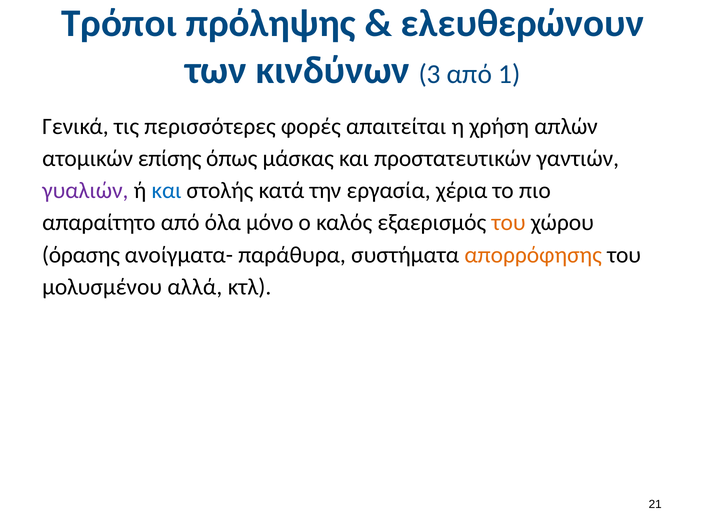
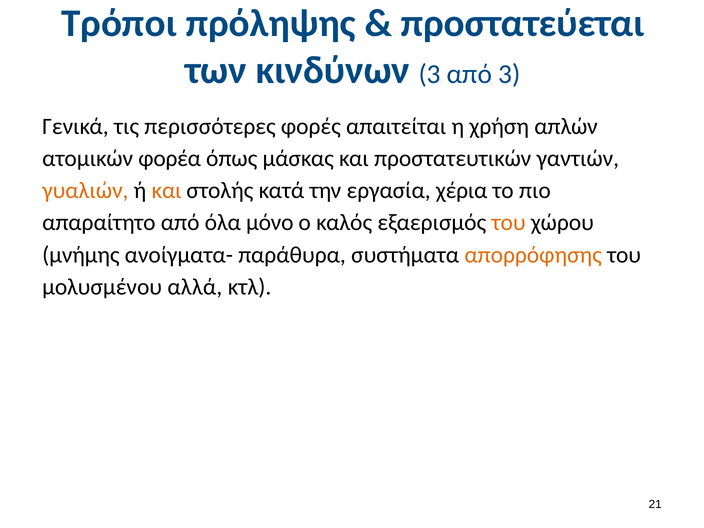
ελευθερώνουν: ελευθερώνουν -> προστατεύεται (523, 23)
από 1: 1 -> 3 (509, 74)
επίσης: επίσης -> φορέα (170, 158)
γυαλιών colour: purple -> orange (85, 191)
και colour: blue -> orange (167, 191)
όρασης: όρασης -> μνήμης (81, 255)
